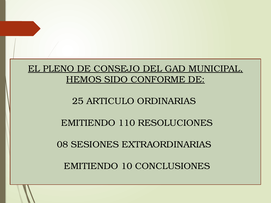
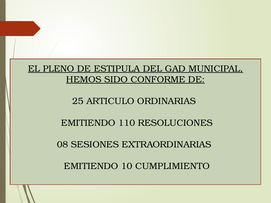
CONSEJO: CONSEJO -> ESTIPULA (117, 69)
CONCLUSIONES: CONCLUSIONES -> CUMPLIMIENTO (173, 166)
